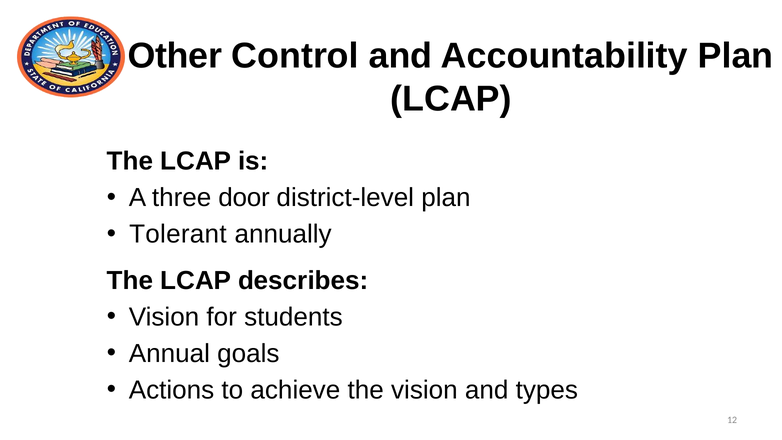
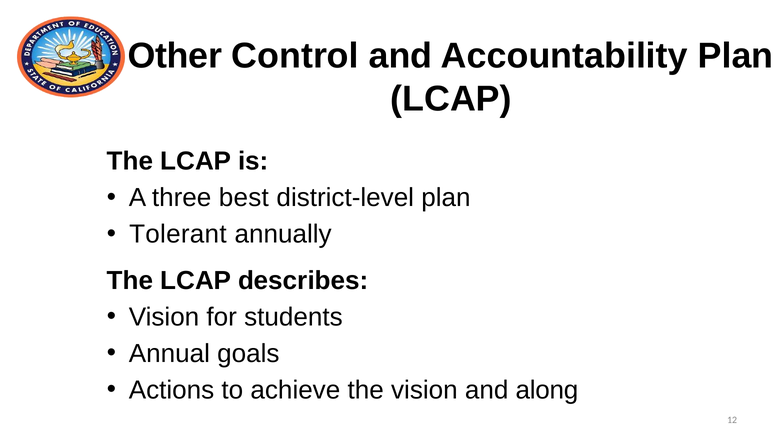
door: door -> best (244, 198)
types: types -> along (547, 390)
